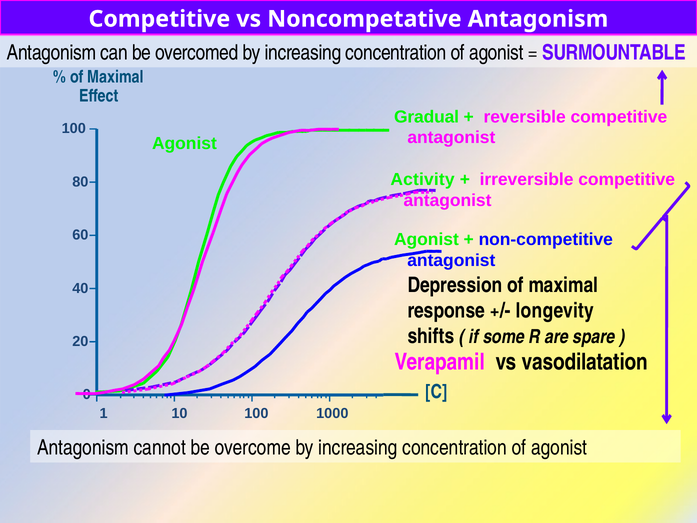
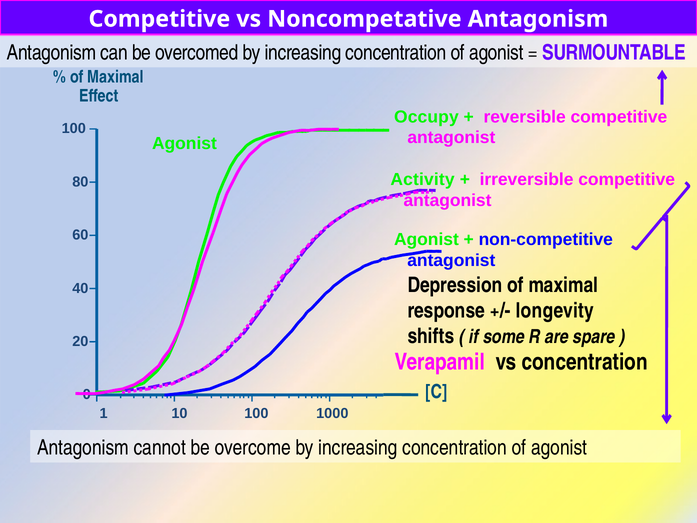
Gradual: Gradual -> Occupy (426, 117)
vs vasodilatation: vasodilatation -> concentration (585, 362)
